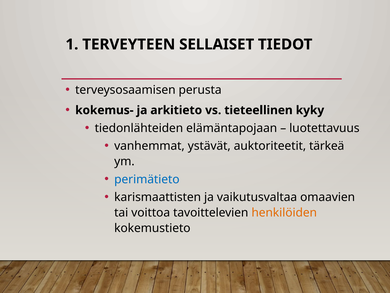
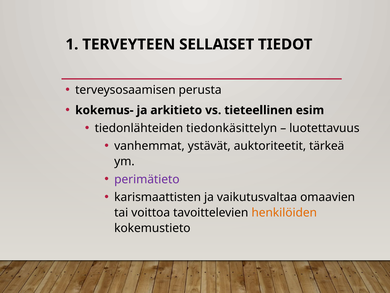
kyky: kyky -> esim (310, 110)
elämäntapojaan: elämäntapojaan -> tiedonkäsittelyn (232, 128)
perimätieto colour: blue -> purple (147, 179)
